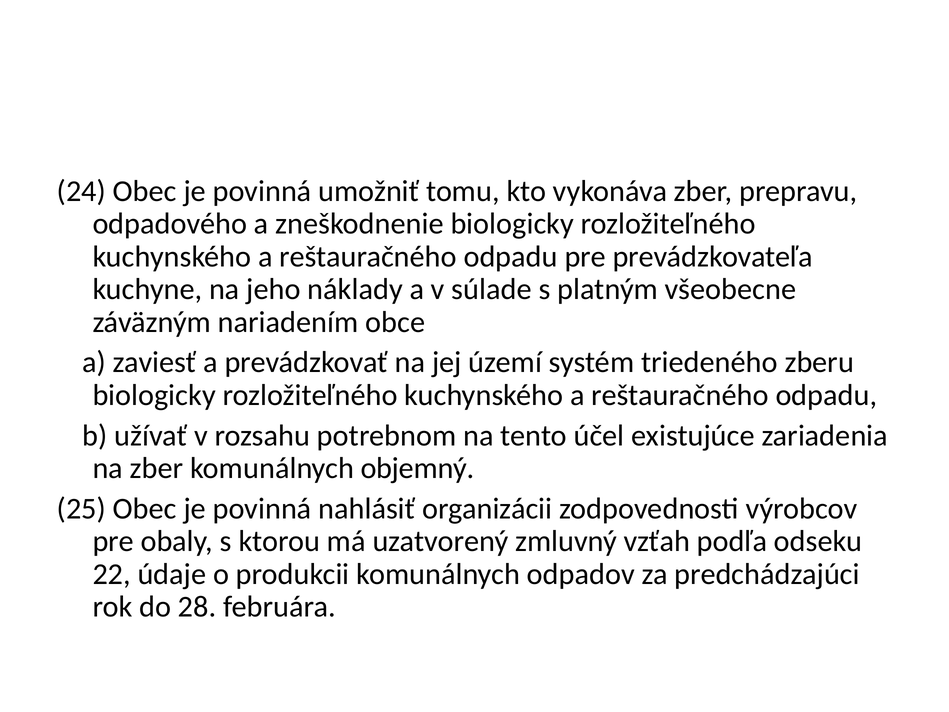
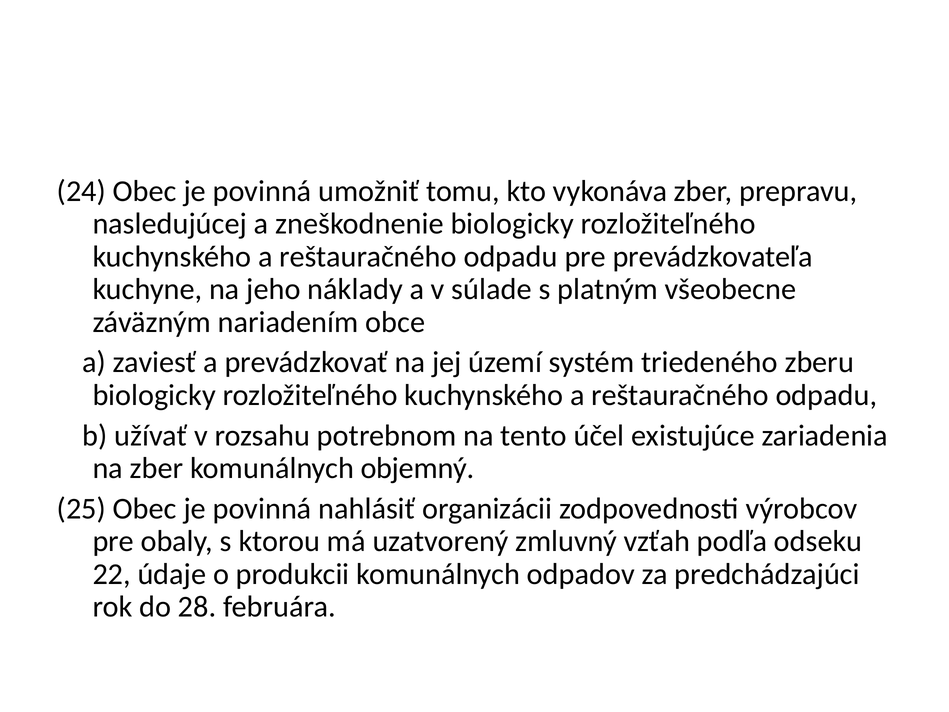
odpadového: odpadového -> nasledujúcej (170, 224)
